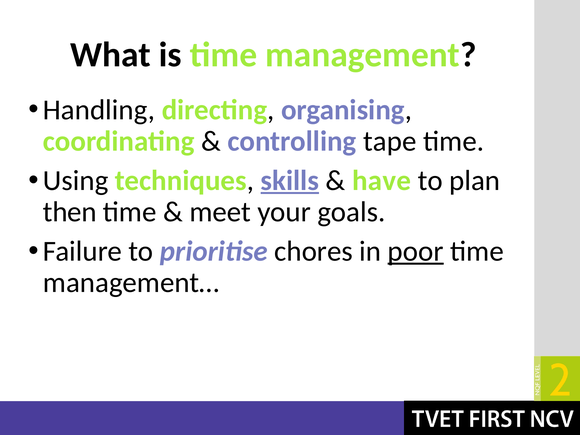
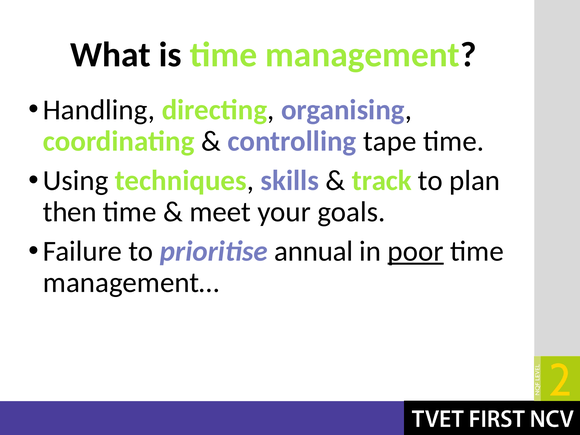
skills underline: present -> none (290, 181)
have: have -> track (382, 181)
chores: chores -> annual (314, 251)
